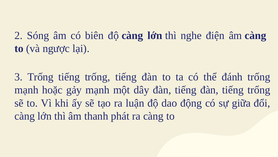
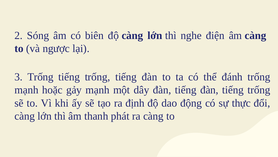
luận: luận -> định (135, 103)
giữa: giữa -> thực (241, 103)
